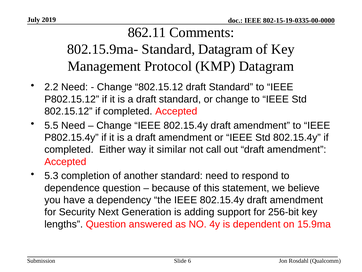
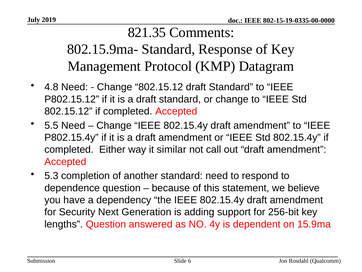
862.11: 862.11 -> 821.35 (147, 32)
Standard Datagram: Datagram -> Response (225, 49)
2.2: 2.2 -> 4.8 (51, 87)
